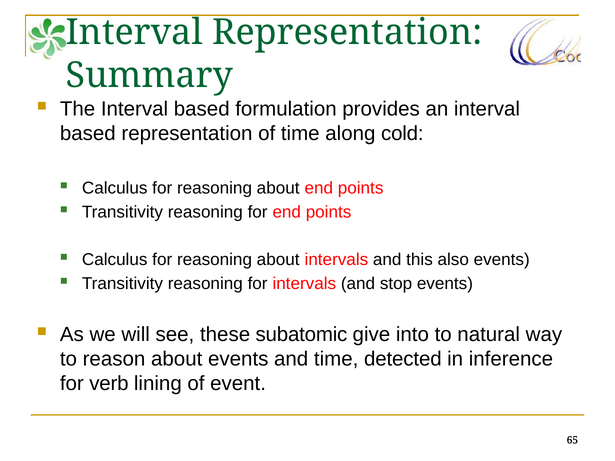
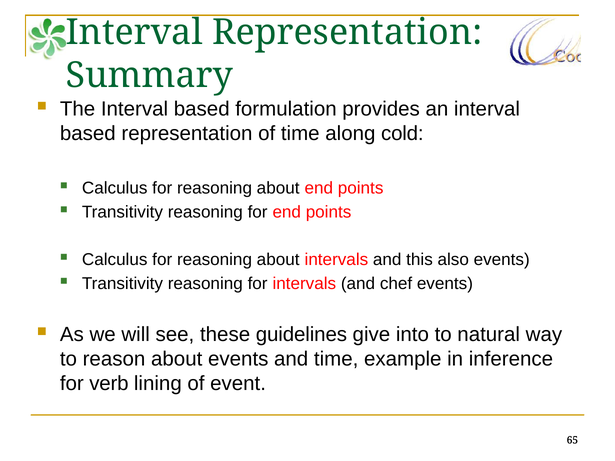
stop: stop -> chef (396, 284)
subatomic: subatomic -> guidelines (301, 335)
detected: detected -> example (403, 359)
